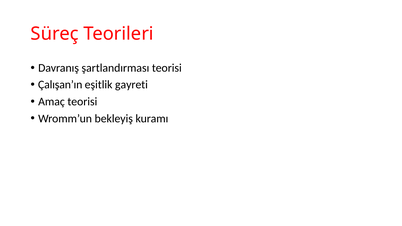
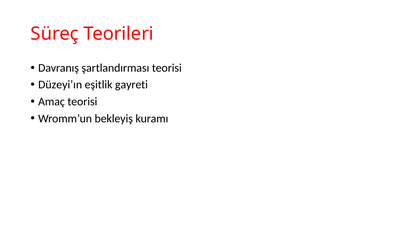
Çalışan’ın: Çalışan’ın -> Düzeyi’ın (60, 85)
